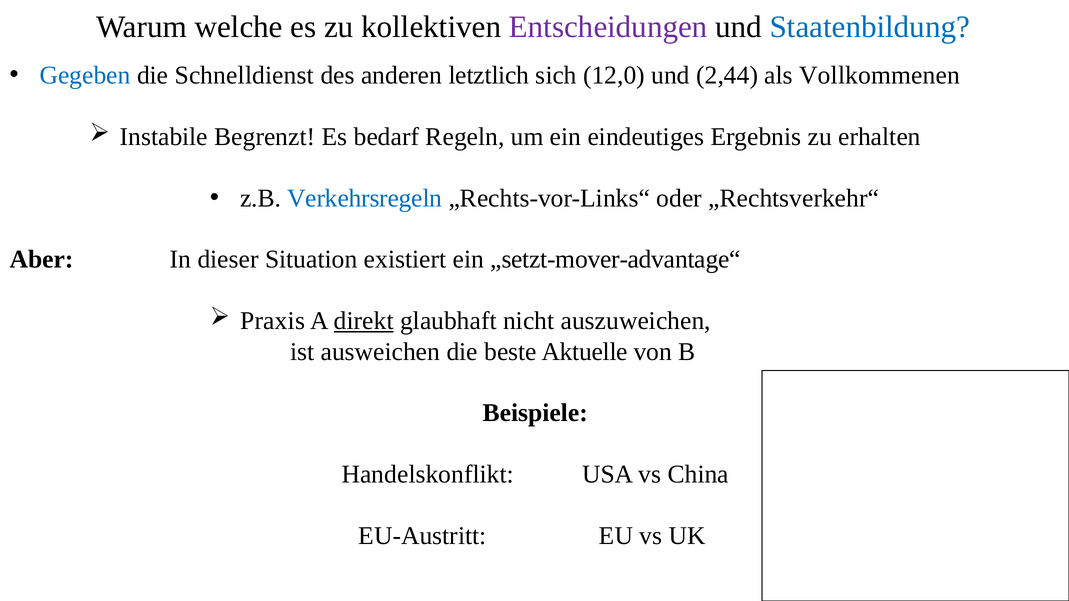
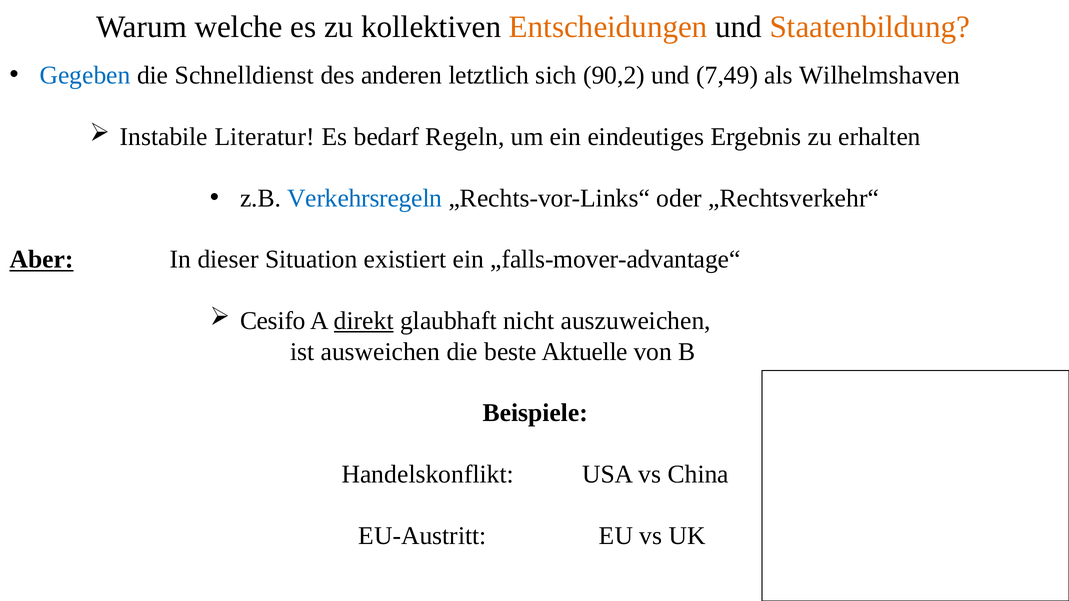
Entscheidungen colour: purple -> orange (608, 27)
Staatenbildung colour: blue -> orange (870, 27)
12,0: 12,0 -> 90,2 (614, 75)
2,44: 2,44 -> 7,49 (727, 75)
Vollkommenen: Vollkommenen -> Wilhelmshaven (880, 75)
Begrenzt: Begrenzt -> Literatur (265, 137)
Aber underline: none -> present (41, 260)
„setzt-mover-advantage“: „setzt-mover-advantage“ -> „falls-mover-advantage“ (615, 260)
Praxis: Praxis -> Cesifo (273, 321)
